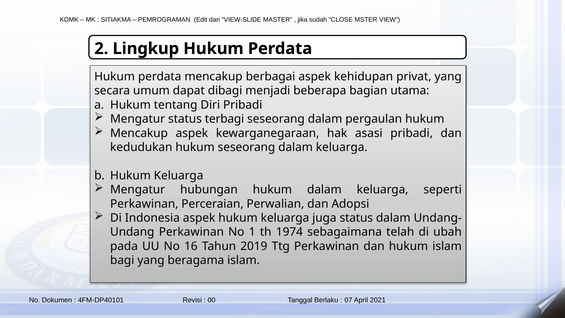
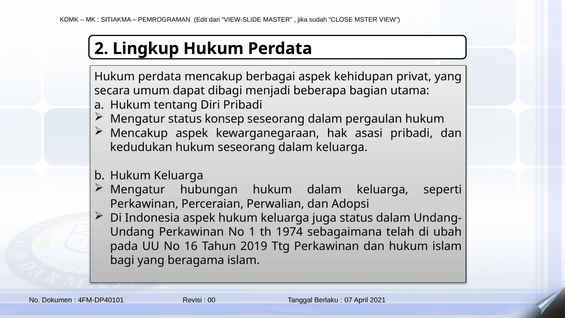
terbagi: terbagi -> konsep (225, 119)
